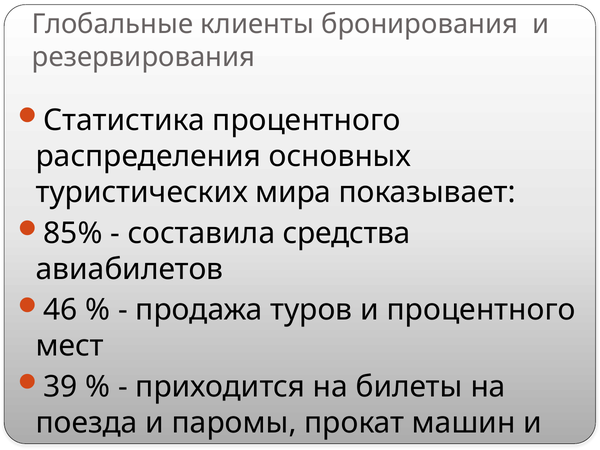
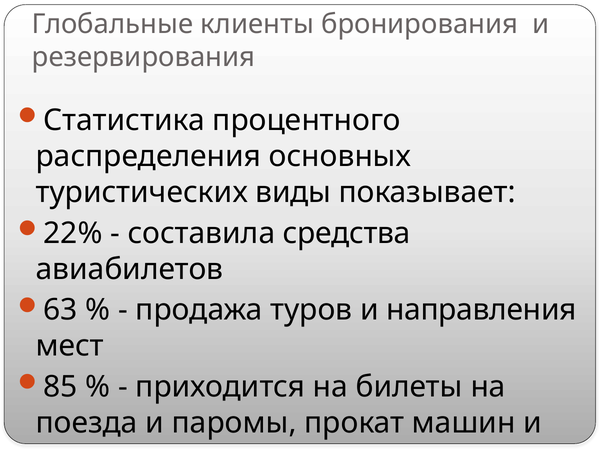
мира: мира -> виды (293, 192)
85%: 85% -> 22% (73, 233)
46: 46 -> 63 (60, 310)
и процентного: процентного -> направления (481, 310)
39: 39 -> 85 (60, 387)
